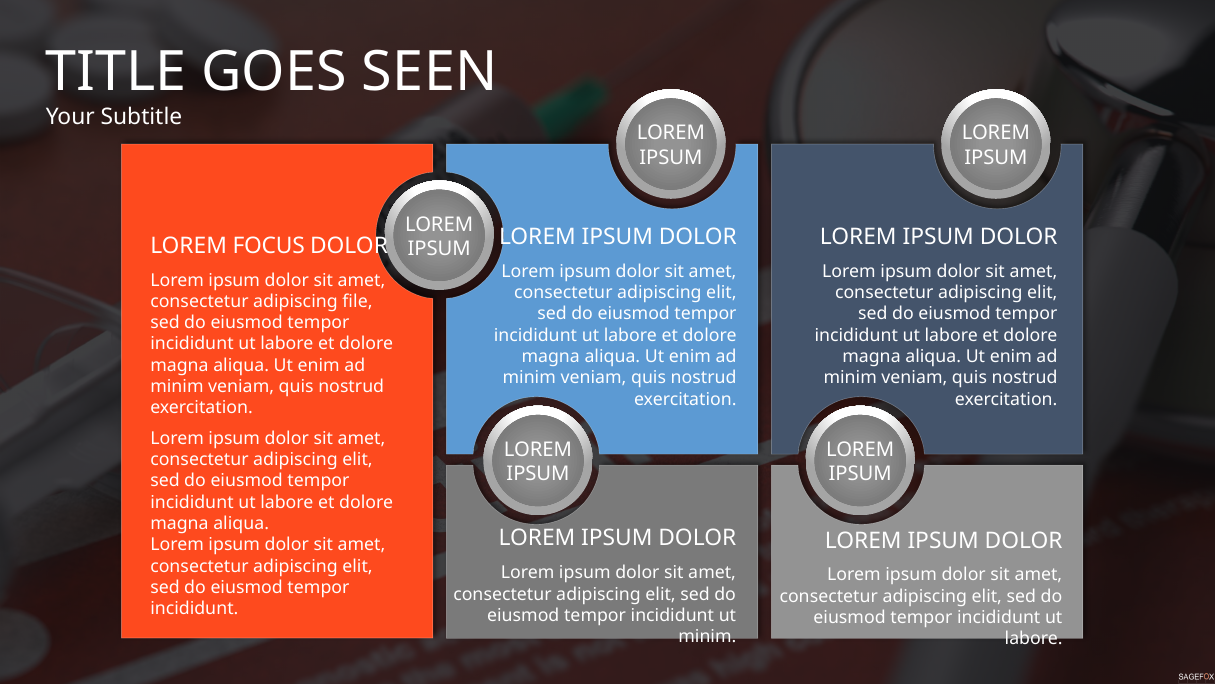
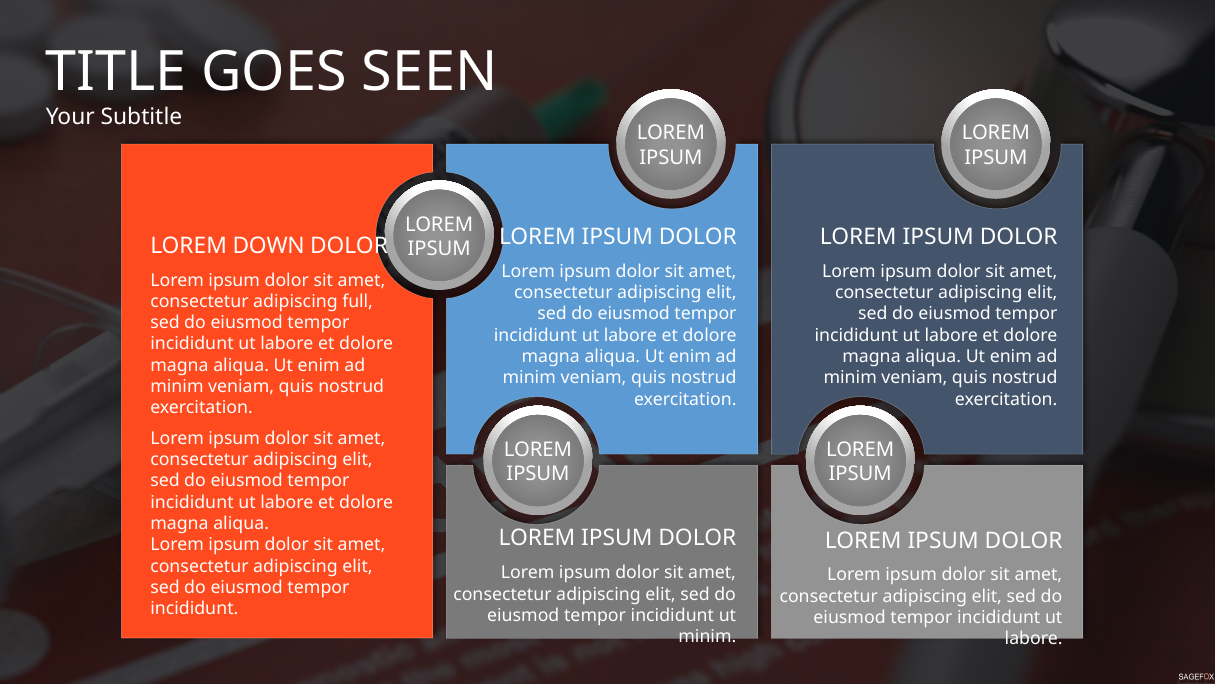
FOCUS: FOCUS -> DOWN (269, 245)
file: file -> full (358, 301)
